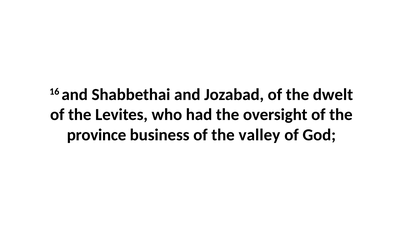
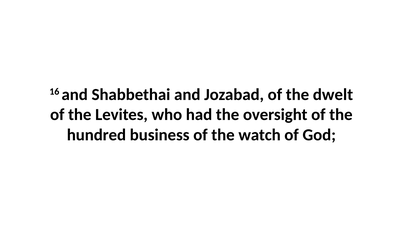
province: province -> hundred (96, 135)
valley: valley -> watch (260, 135)
